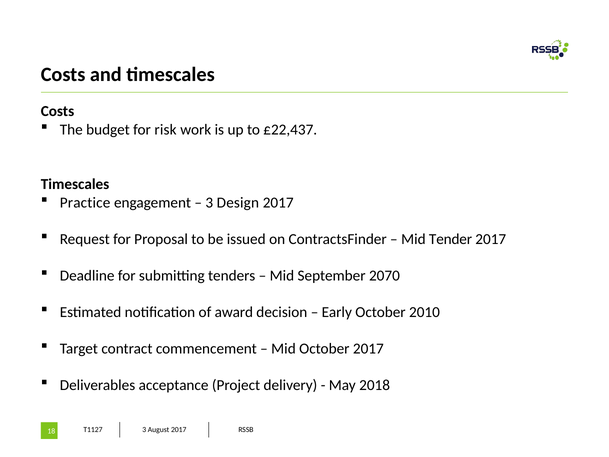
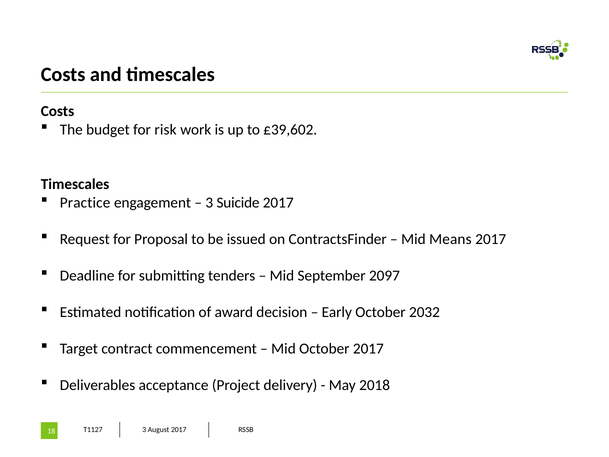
£22,437: £22,437 -> £39,602 (290, 129)
Design: Design -> Suicide (238, 203)
Tender: Tender -> Means (450, 239)
2070: 2070 -> 2097 (384, 276)
2010: 2010 -> 2032 (424, 312)
